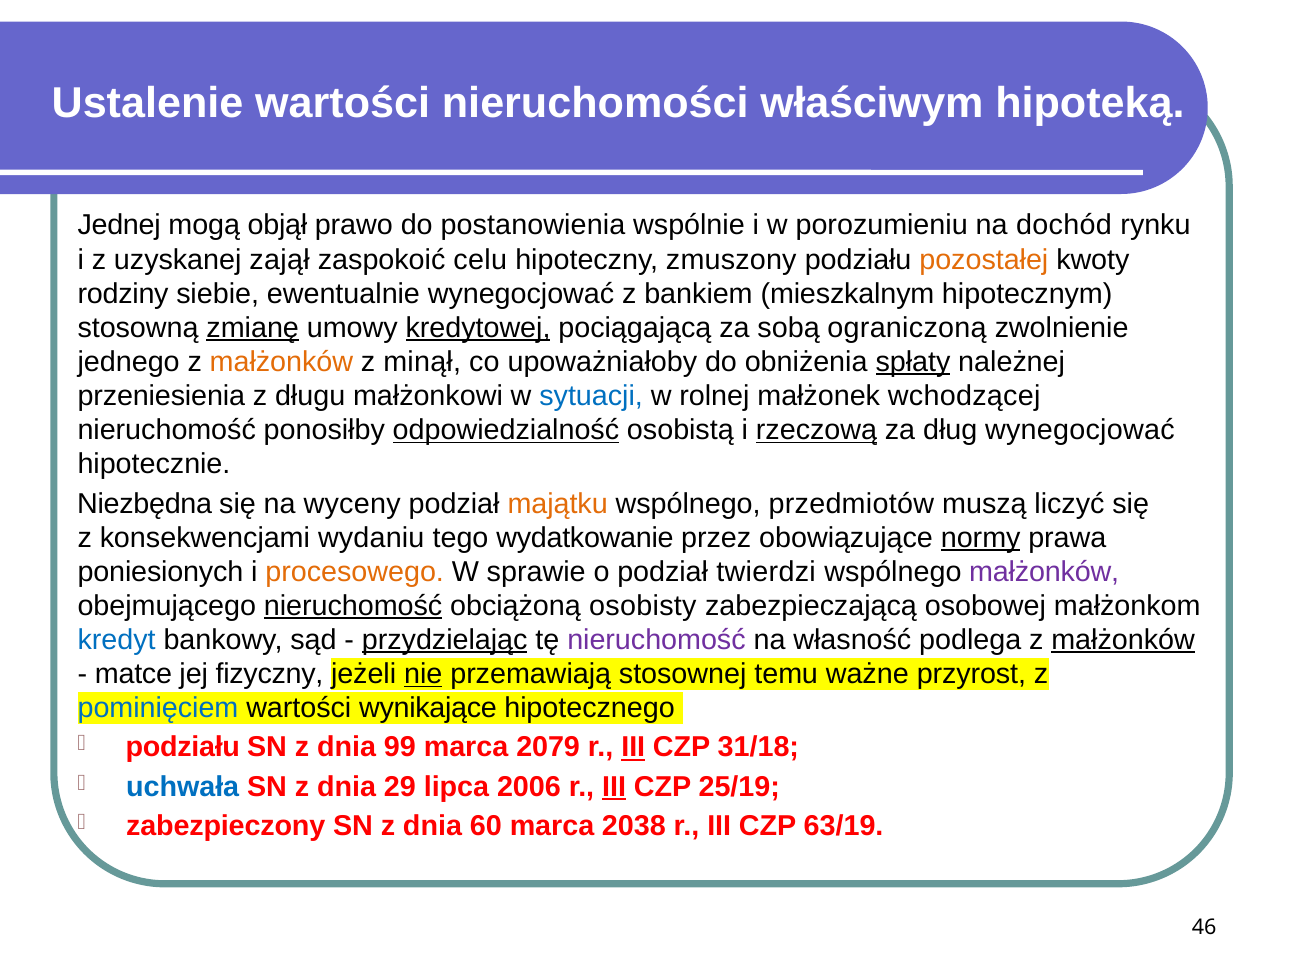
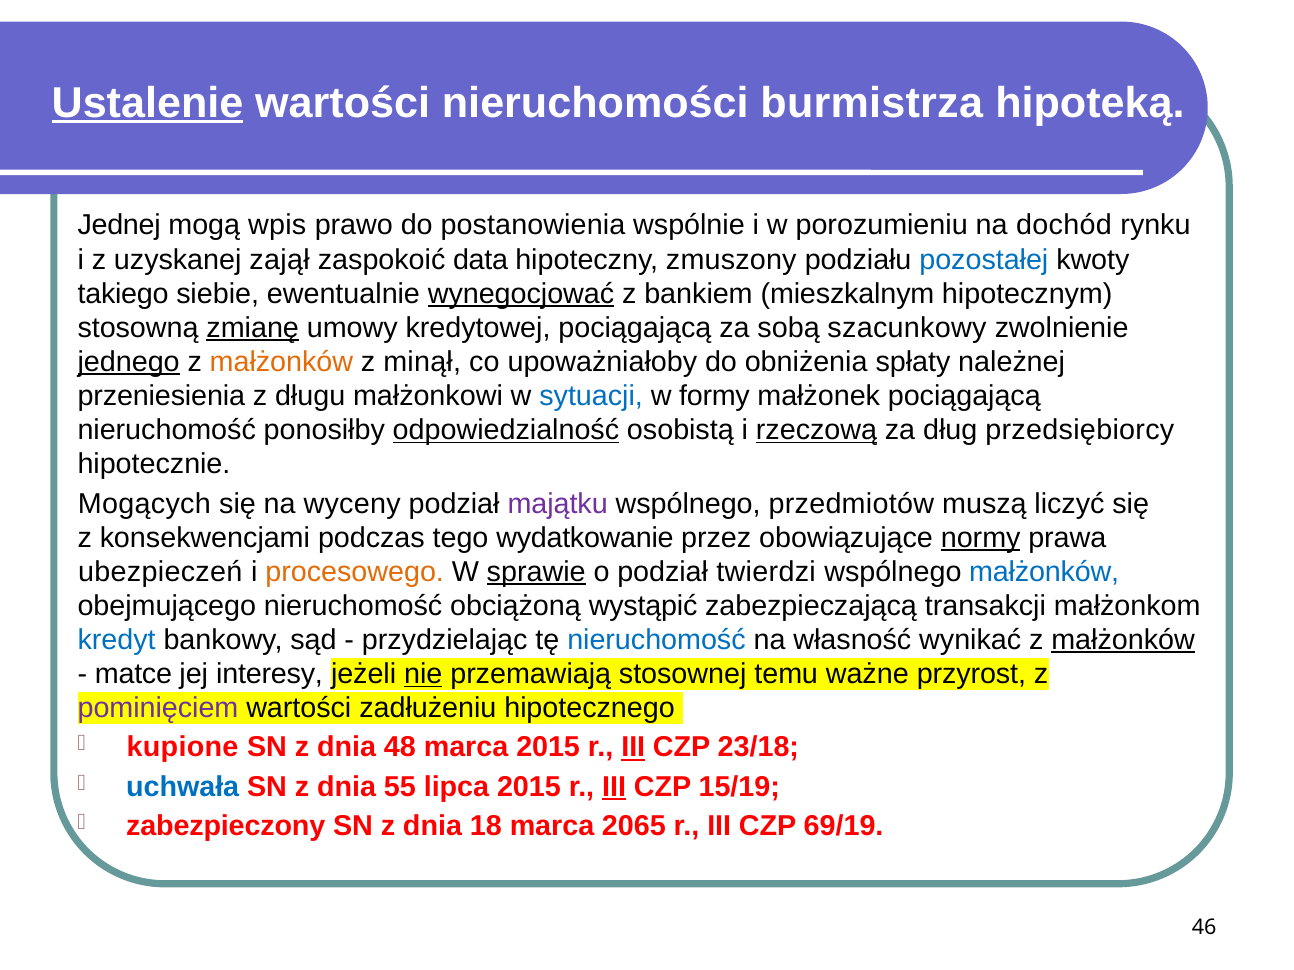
Ustalenie underline: none -> present (147, 103)
właściwym: właściwym -> burmistrza (872, 103)
objął: objął -> wpis (277, 226)
celu: celu -> data (481, 260)
pozostałej colour: orange -> blue (984, 260)
rodziny: rodziny -> takiego (123, 294)
wynegocjować underline: none -> present (521, 294)
kredytowej underline: present -> none (478, 328)
ograniczoną: ograniczoną -> szacunkowy (907, 328)
jednego underline: none -> present (129, 362)
spłaty underline: present -> none (913, 362)
rolnej: rolnej -> formy (715, 396)
małżonek wchodzącej: wchodzącej -> pociągającą (964, 396)
dług wynegocjować: wynegocjować -> przedsiębiorcy (1080, 430)
Niezbędna: Niezbędna -> Mogących (144, 504)
majątku colour: orange -> purple (558, 504)
wydaniu: wydaniu -> podczas (371, 538)
poniesionych: poniesionych -> ubezpieczeń (160, 572)
sprawie underline: none -> present (536, 572)
małżonków colour: purple -> blue (1044, 572)
nieruchomość underline: present -> none (353, 606)
osobisty: osobisty -> wystąpić (643, 606)
osobowej: osobowej -> transakcji (985, 606)
przydzielając underline: present -> none (445, 640)
nieruchomość colour: purple -> blue (656, 640)
podlega: podlega -> wynikać (970, 640)
fizyczny: fizyczny -> interesy (270, 674)
pominięciem colour: blue -> purple (158, 709)
wynikające: wynikające -> zadłużeniu (428, 709)
podziału: podziału -> kupione (183, 748)
99: 99 -> 48 (400, 748)
marca 2079: 2079 -> 2015 (548, 748)
31/18: 31/18 -> 23/18 (758, 748)
29: 29 -> 55 (400, 787)
lipca 2006: 2006 -> 2015 (529, 787)
25/19: 25/19 -> 15/19 (739, 787)
60: 60 -> 18 (486, 826)
2038: 2038 -> 2065 (634, 826)
63/19: 63/19 -> 69/19 (844, 826)
